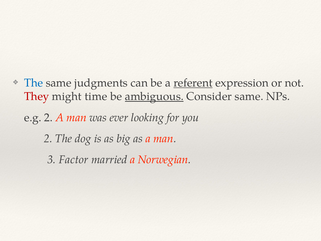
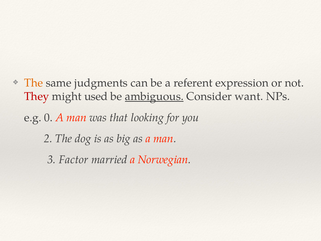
The colour: blue -> orange (34, 83)
referent underline: present -> none (193, 83)
time: time -> used (96, 96)
Consider same: same -> want (249, 96)
e.g 2: 2 -> 0 (48, 117)
ever: ever -> that (119, 117)
